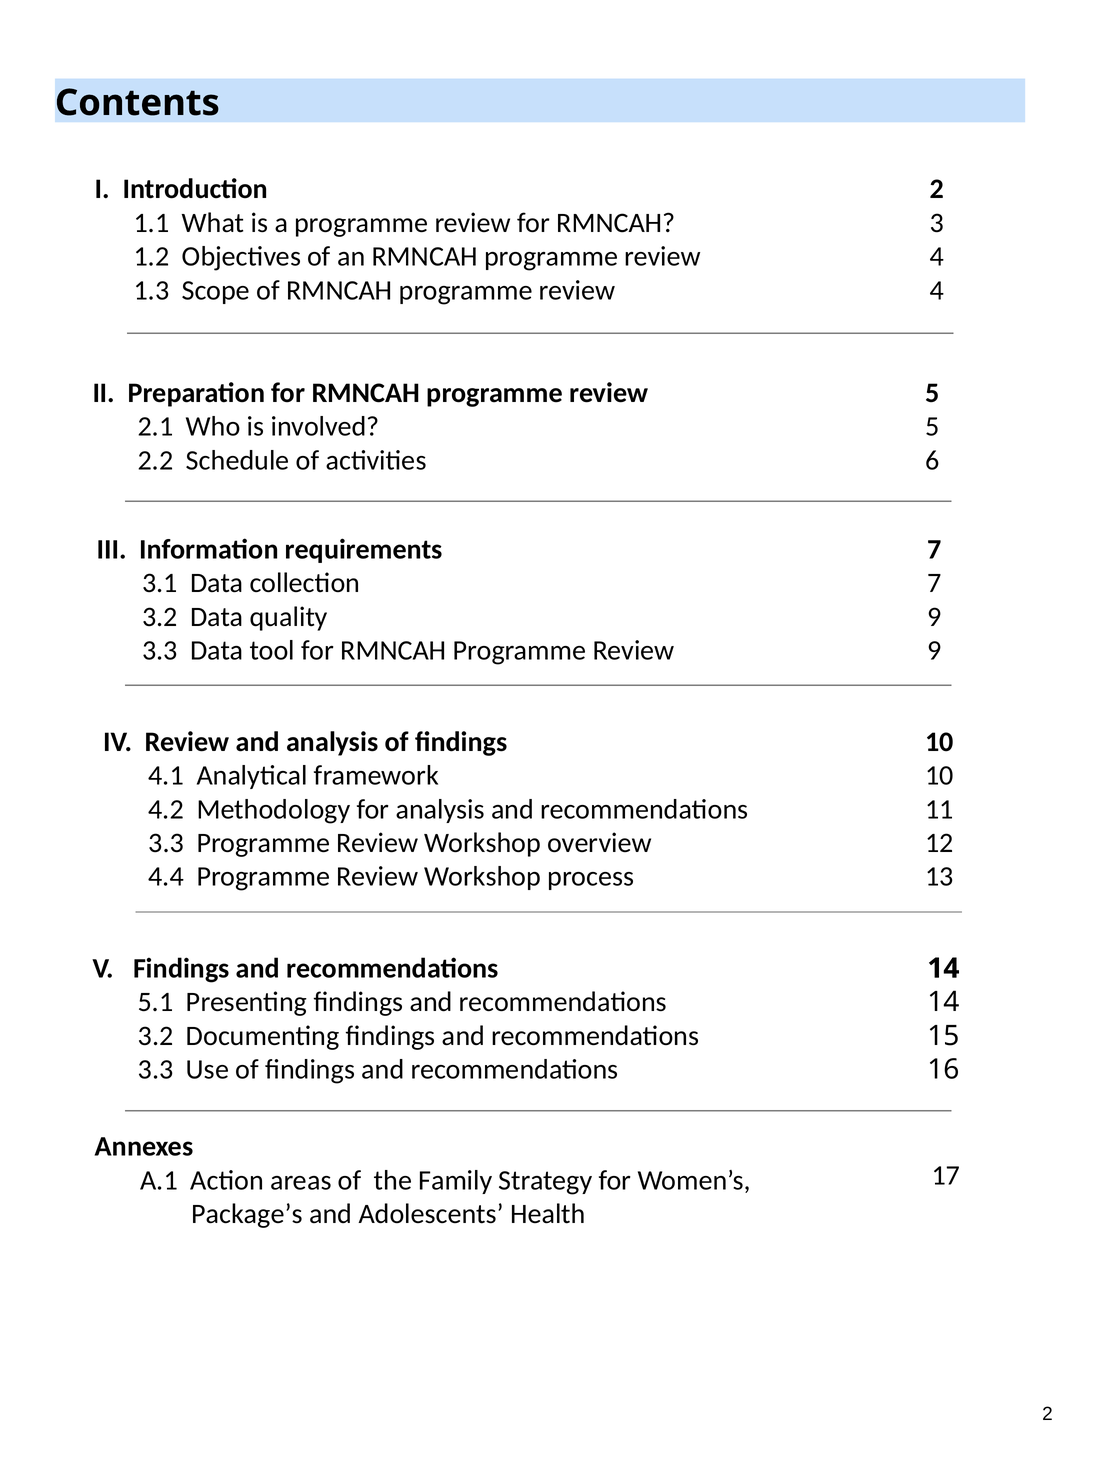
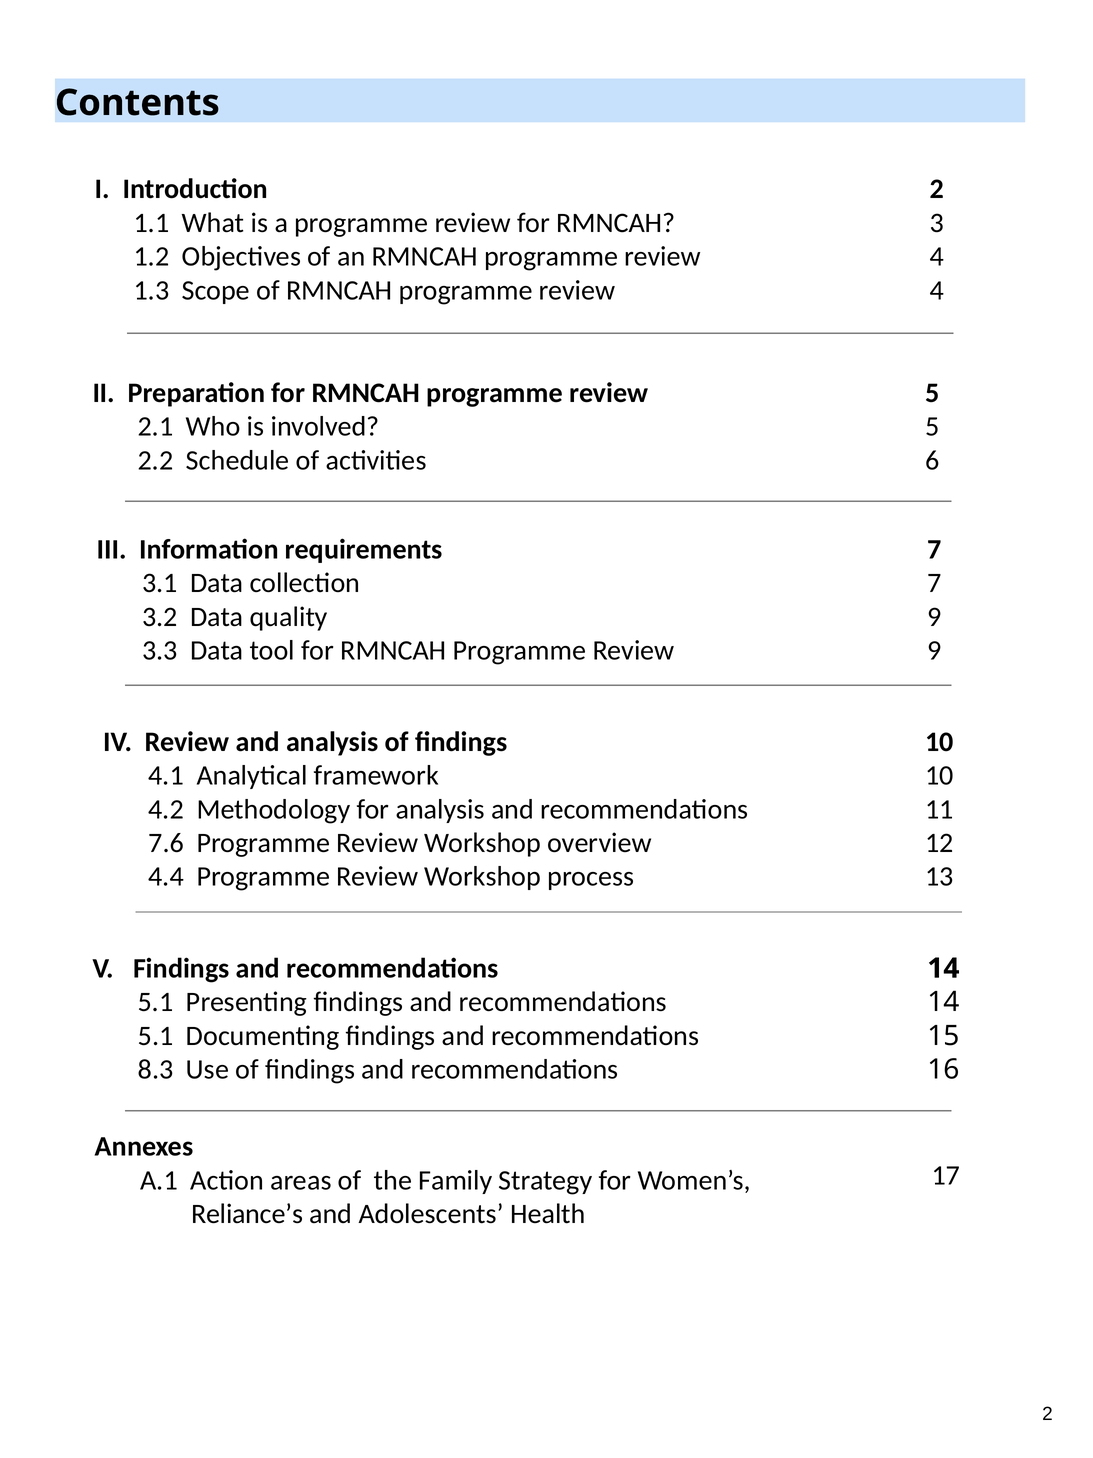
3.3: 3.3 -> 7.6 (166, 843)
3.2: 3.2 -> 5.1 (156, 1035)
3.3: 3.3 -> 8.3 (156, 1069)
Package’s: Package’s -> Reliance’s (247, 1213)
